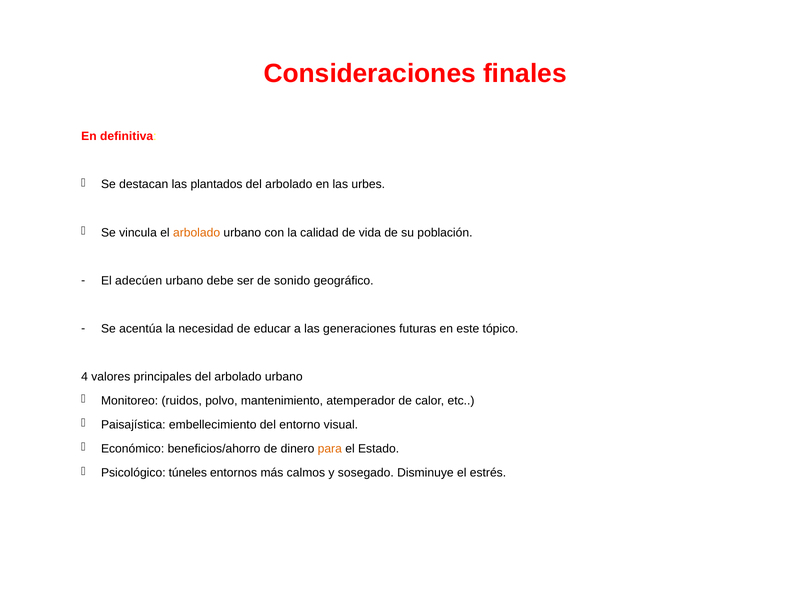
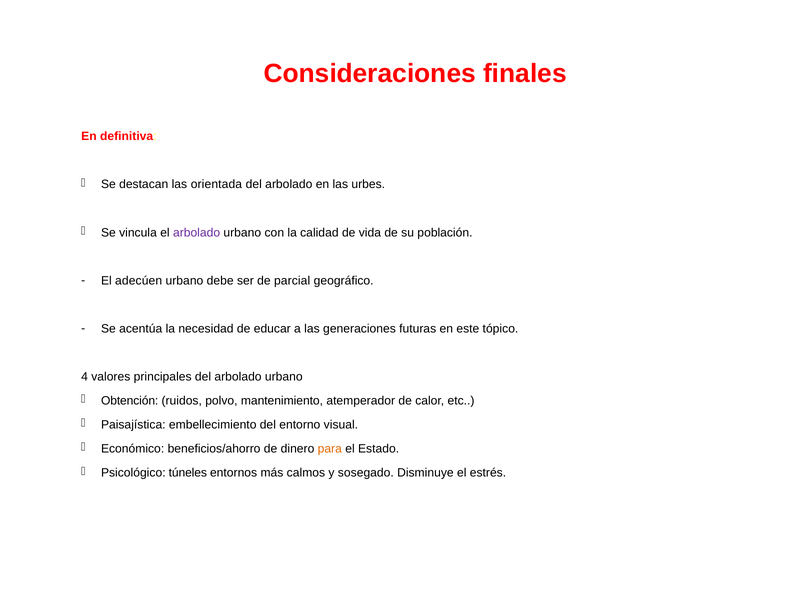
plantados: plantados -> orientada (216, 185)
arbolado colour: orange -> purple (197, 233)
sonido: sonido -> parcial (292, 281)
Monitoreo: Monitoreo -> Obtención (130, 401)
